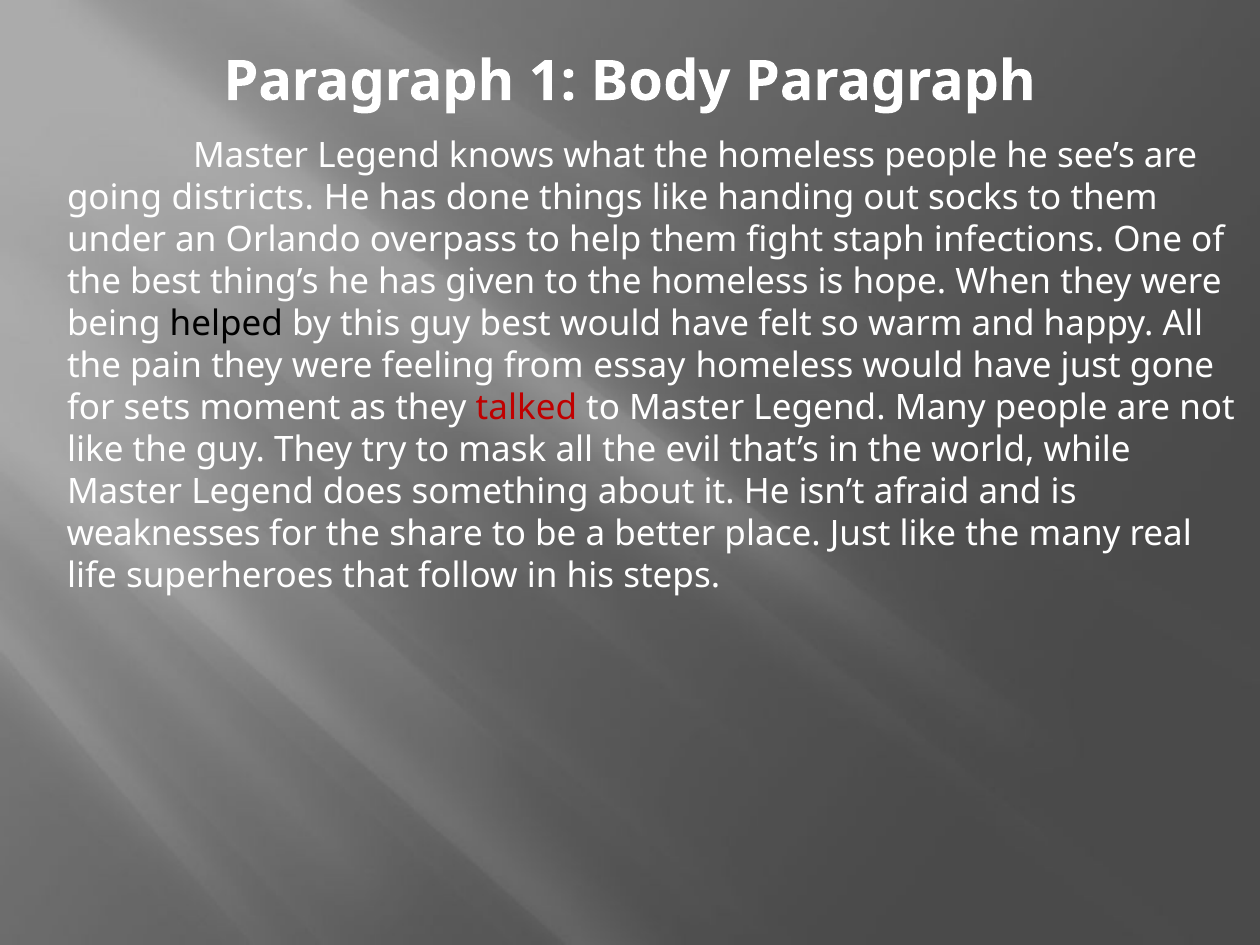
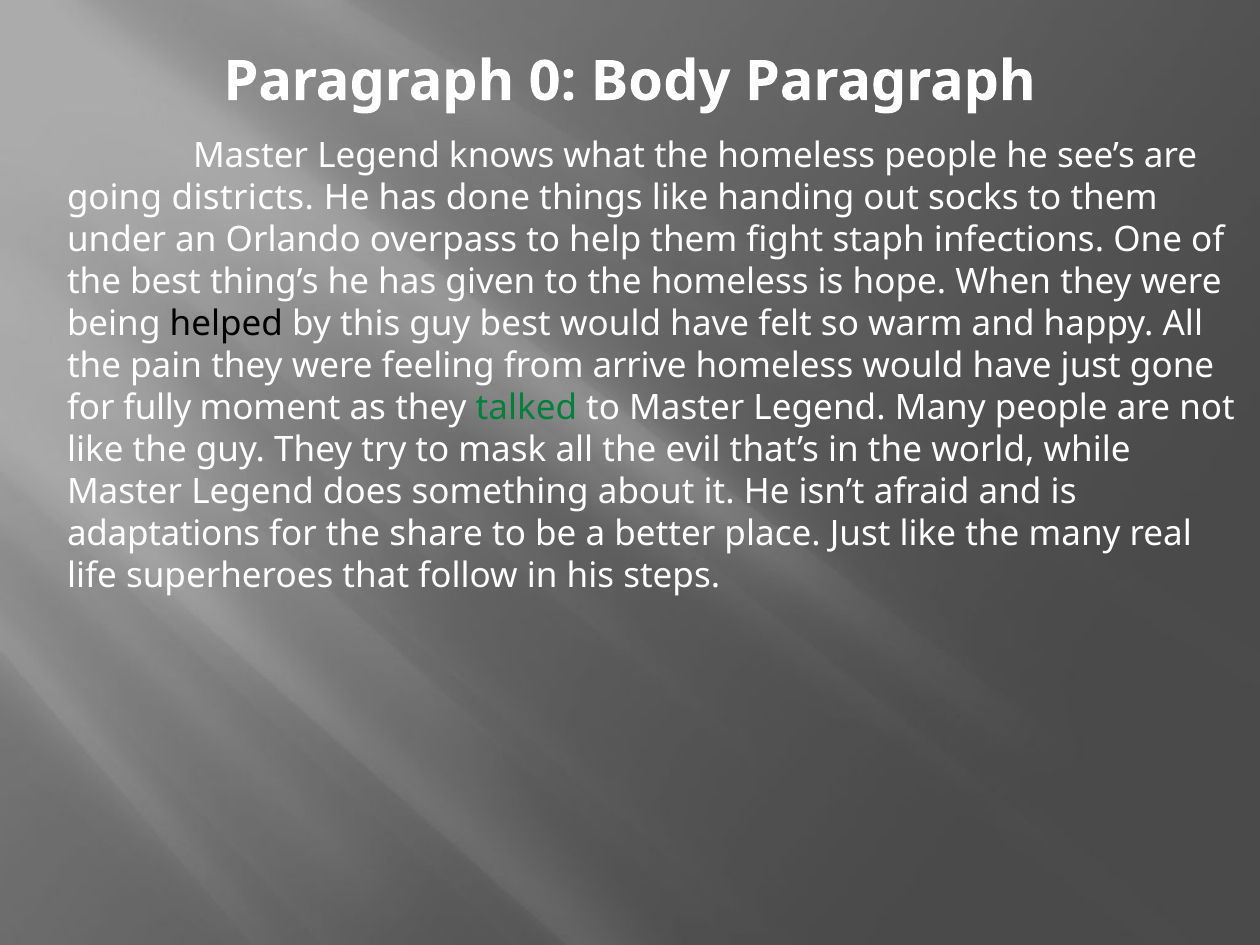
1: 1 -> 0 (552, 82)
essay: essay -> arrive (640, 366)
sets: sets -> fully (157, 408)
talked colour: red -> green (526, 408)
weaknesses: weaknesses -> adaptations (164, 534)
